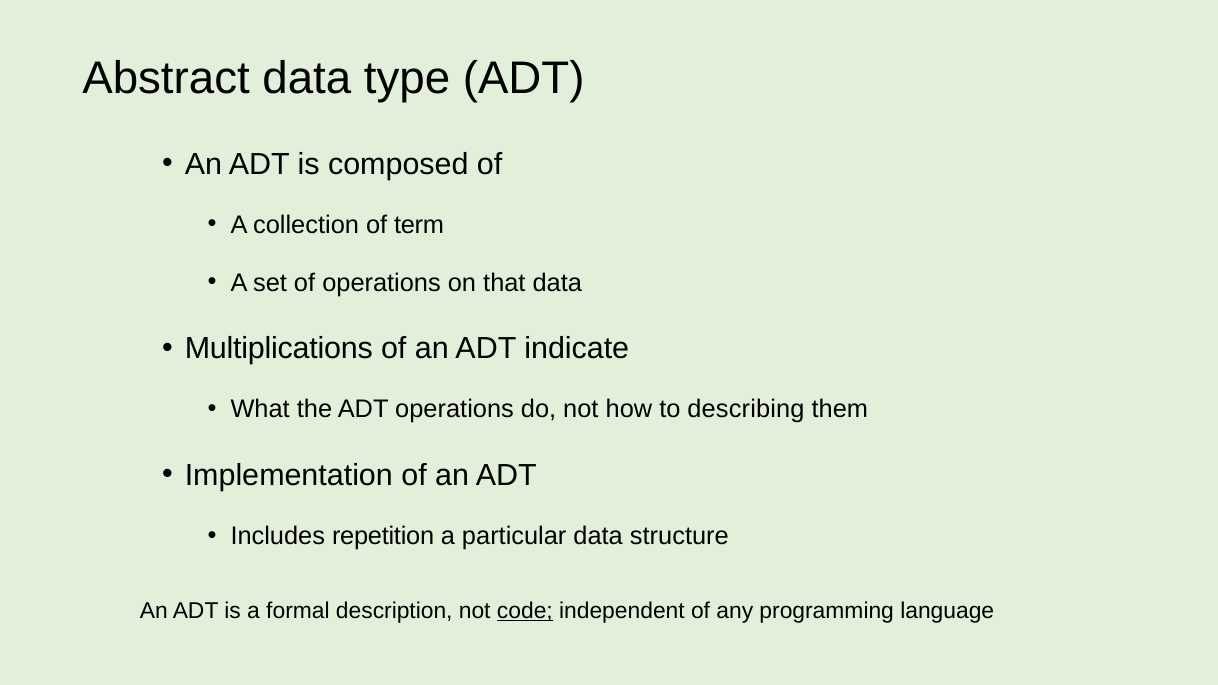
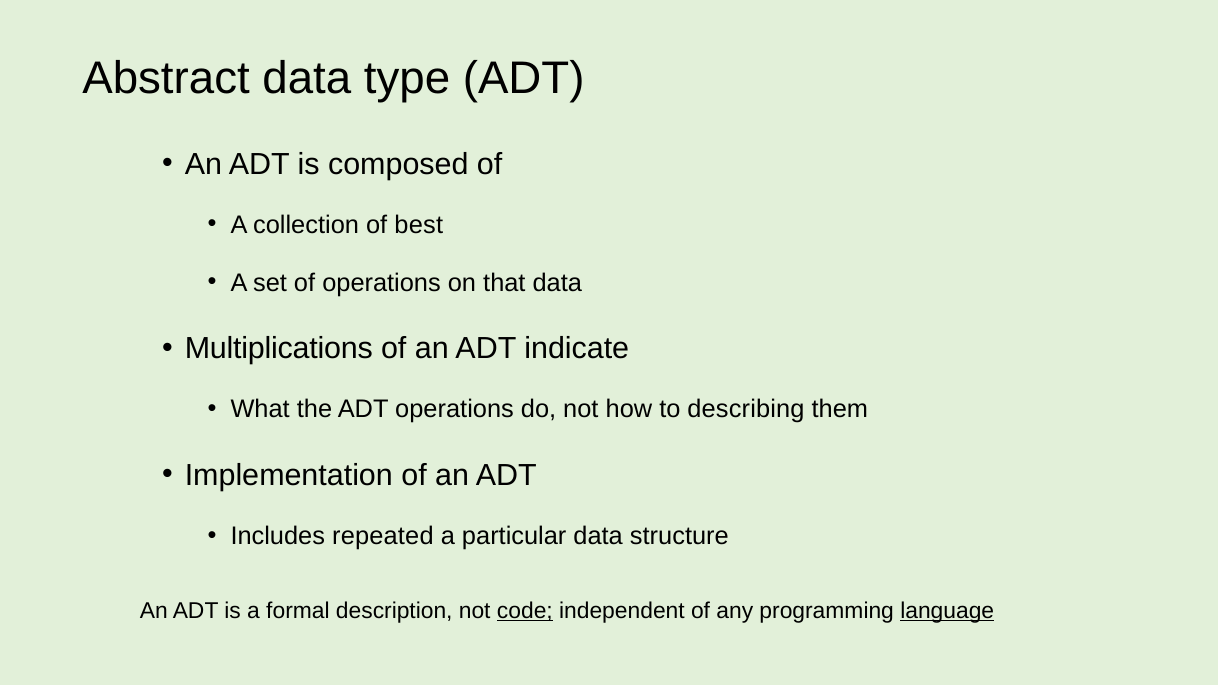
term: term -> best (419, 225)
repetition: repetition -> repeated (383, 536)
language underline: none -> present (947, 611)
